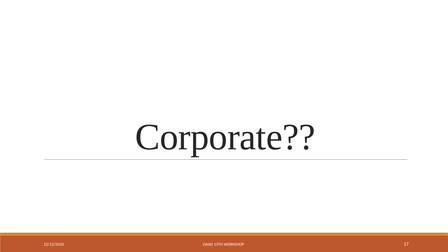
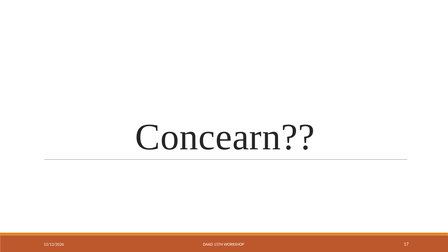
Corporate: Corporate -> Concearn (225, 137)
